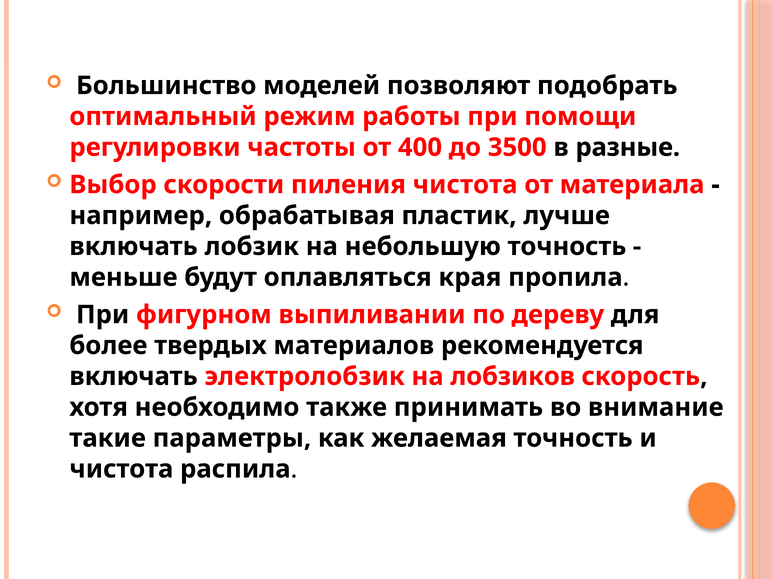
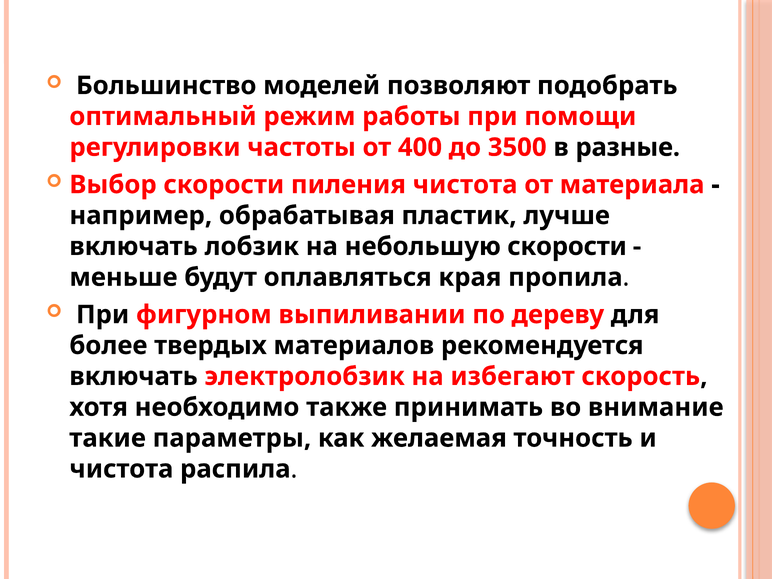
небольшую точность: точность -> скорости (567, 246)
лобзиков: лобзиков -> избегают (513, 376)
